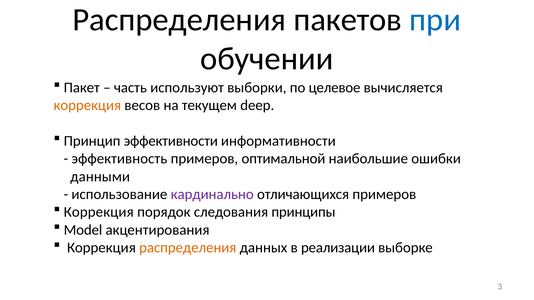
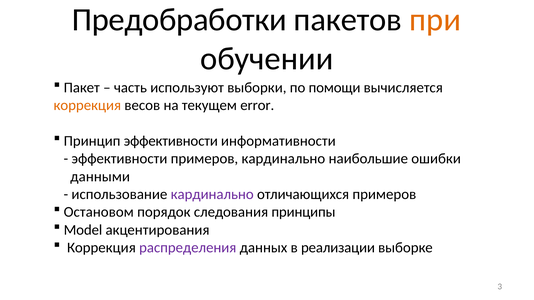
Распределения: Распределения -> Предобработки (179, 20)
при colour: blue -> orange (435, 20)
целевое: целевое -> помощи (335, 88)
deep: deep -> error (257, 105)
эффективность: эффективность -> эффективности (119, 159)
примеров оптимальной: оптимальной -> кардинально (283, 159)
Коррекция: Коррекция -> Остановом (99, 212)
распределения colour: orange -> purple (188, 248)
